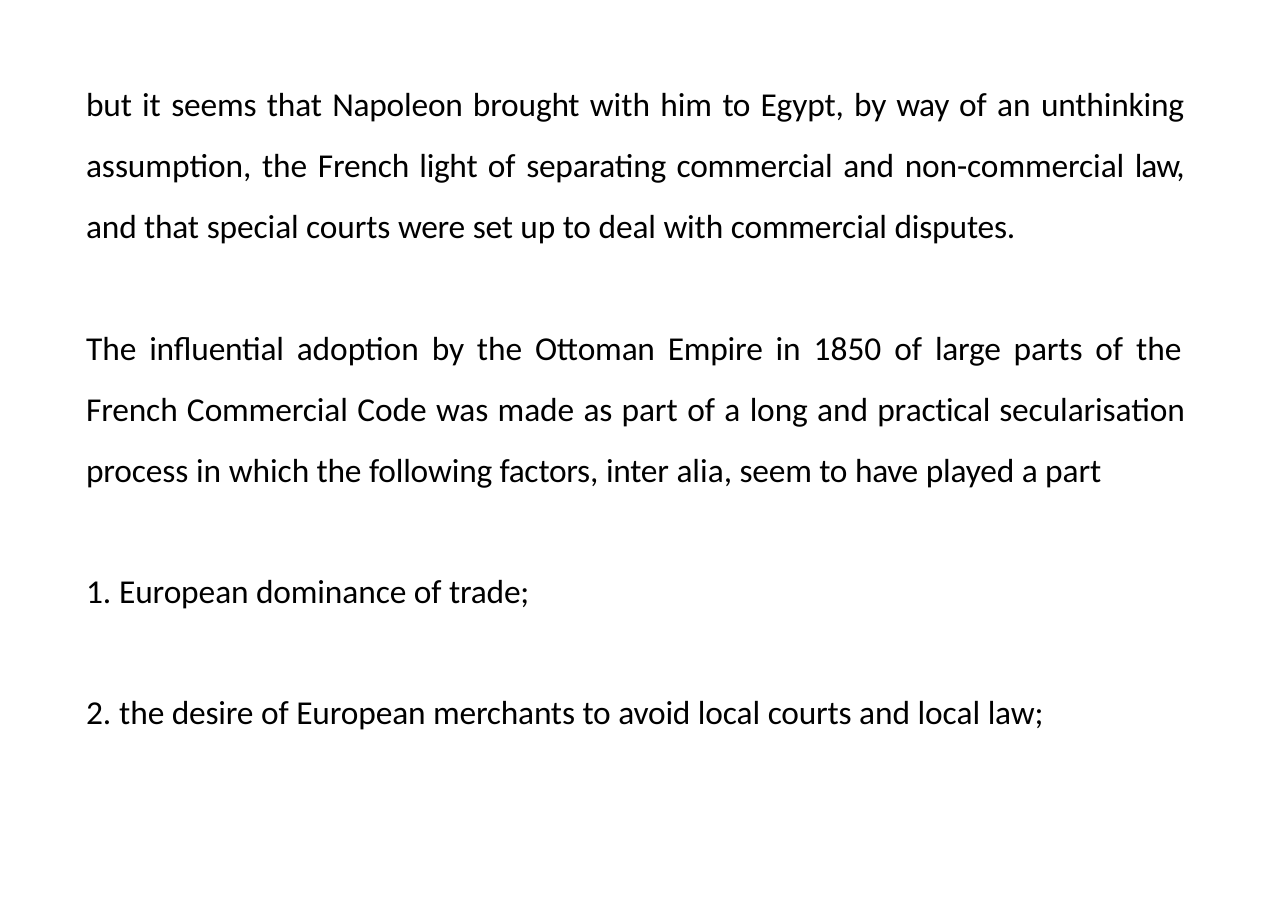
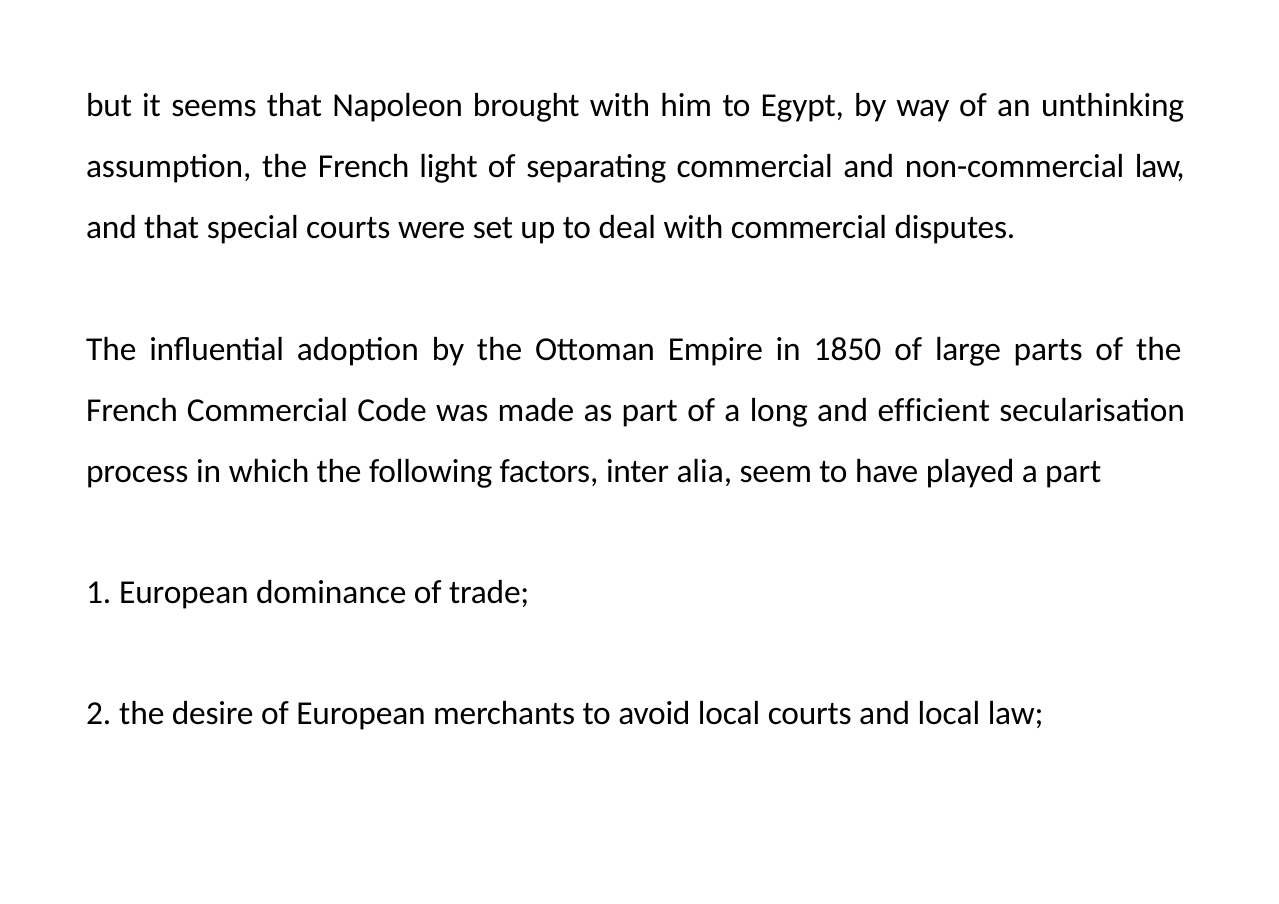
practical: practical -> efficient (934, 410)
